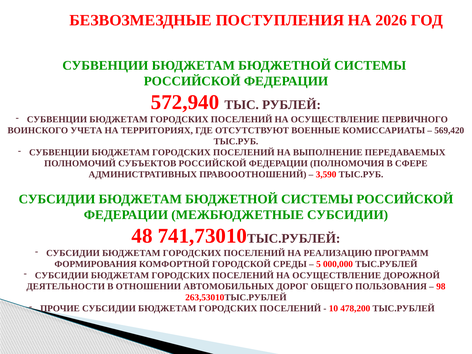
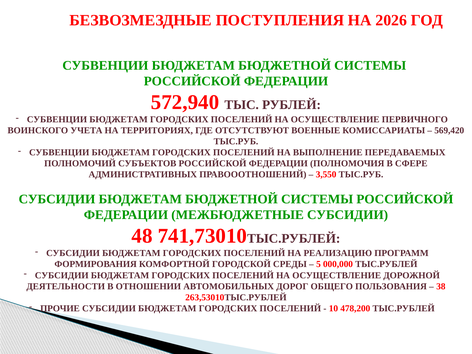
3,590: 3,590 -> 3,550 (326, 175)
98: 98 -> 38 (441, 286)
